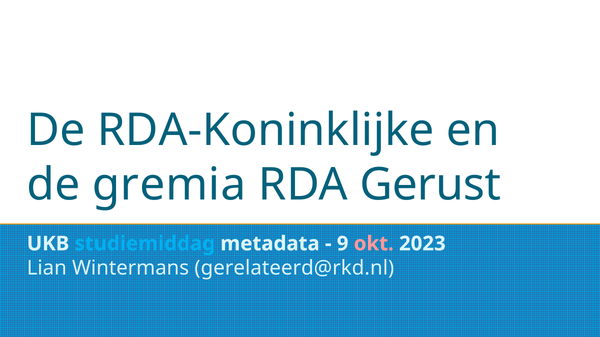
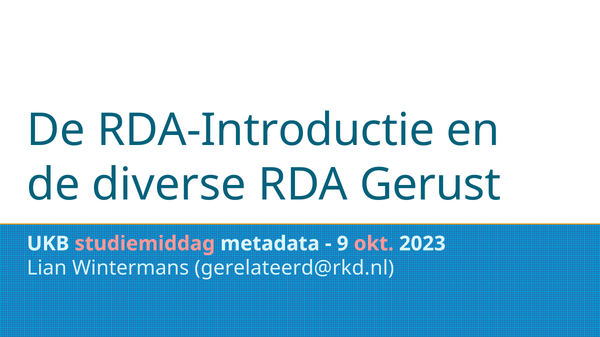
RDA-Koninklijke: RDA-Koninklijke -> RDA-Introductie (266, 130)
gremia: gremia -> diverse (169, 185)
studiemiddag colour: light blue -> pink (145, 244)
